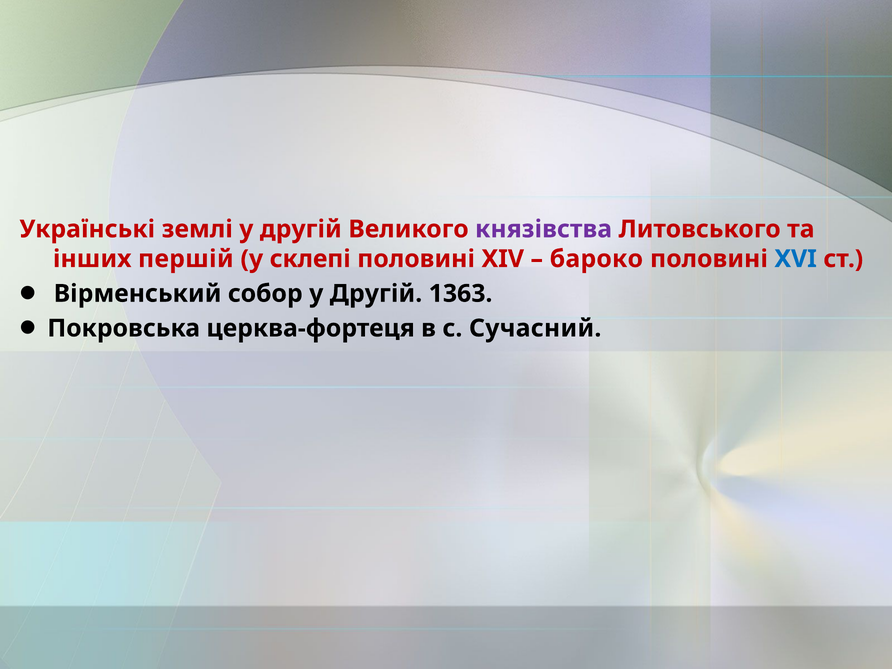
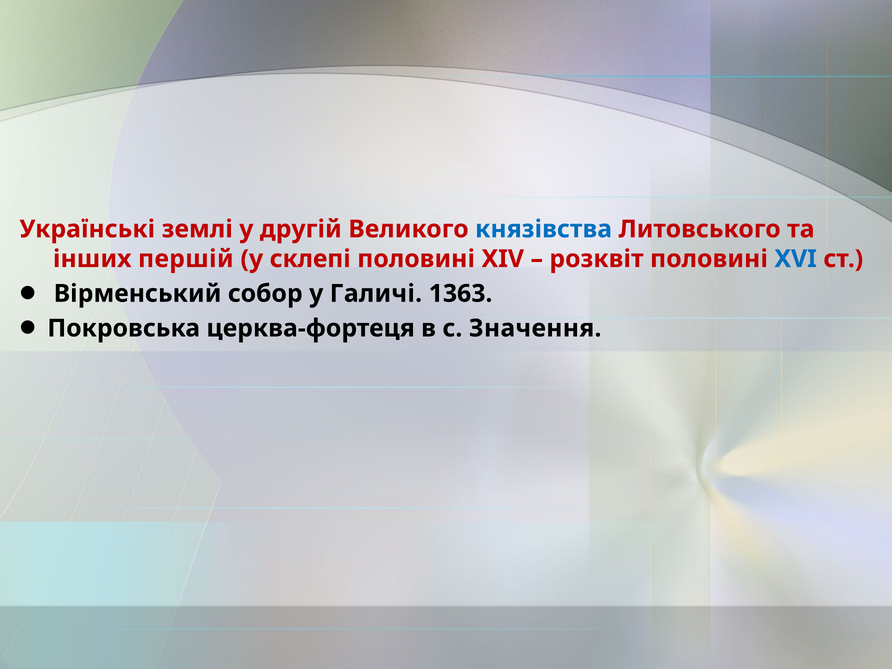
князівства colour: purple -> blue (544, 229)
бароко: бароко -> розквіт (596, 259)
собор у Другій: Другій -> Галичі (376, 294)
Сучасний: Сучасний -> Значення (535, 328)
